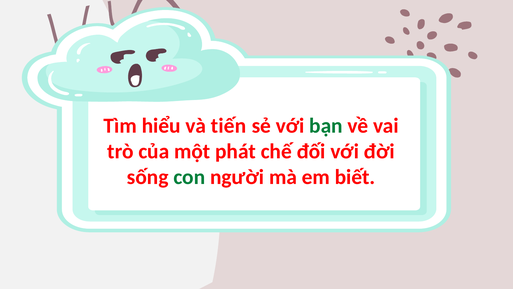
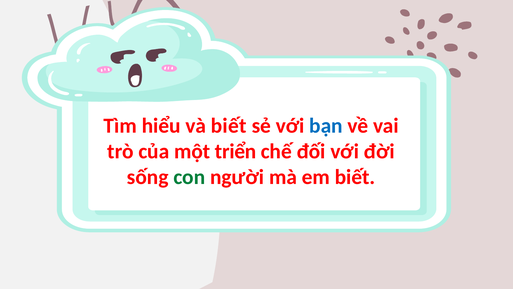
và tiến: tiến -> biết (229, 126)
bạn colour: green -> blue (326, 126)
phát: phát -> triển (236, 151)
